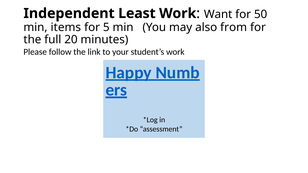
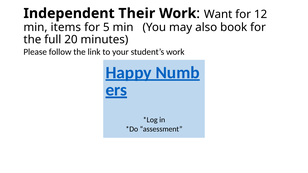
Least: Least -> Their (137, 13)
50: 50 -> 12 (261, 14)
from: from -> book (234, 27)
